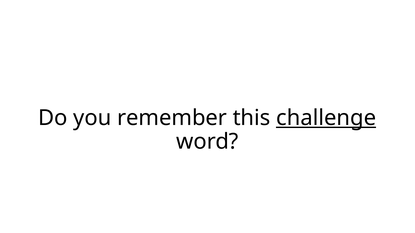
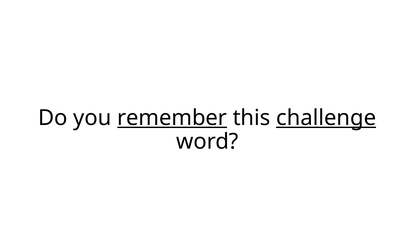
remember underline: none -> present (172, 118)
